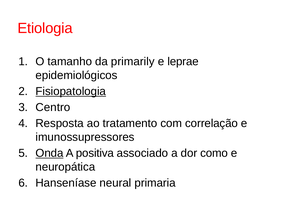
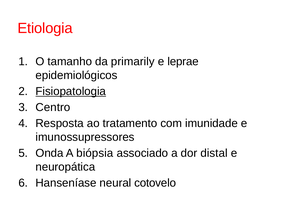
correlação: correlação -> imunidade (211, 123)
Onda underline: present -> none (50, 153)
positiva: positiva -> biópsia (95, 153)
como: como -> distal (214, 153)
primaria: primaria -> cotovelo (155, 182)
